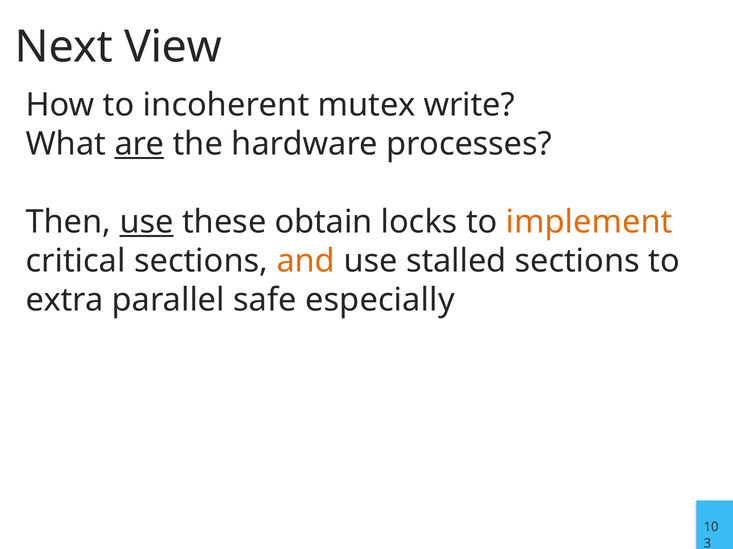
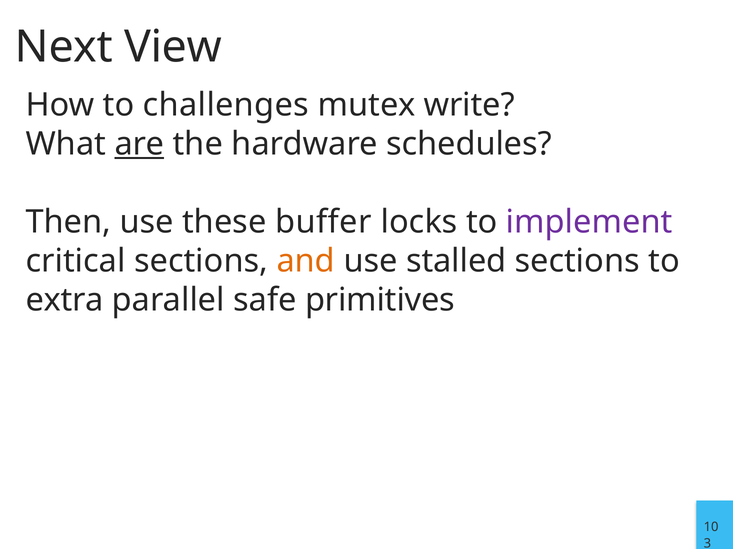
incoherent: incoherent -> challenges (226, 105)
processes: processes -> schedules (469, 144)
use underline: present -> none (147, 222)
obtain: obtain -> buffer (323, 222)
implement colour: orange -> purple (589, 222)
especially: especially -> primitives (380, 300)
